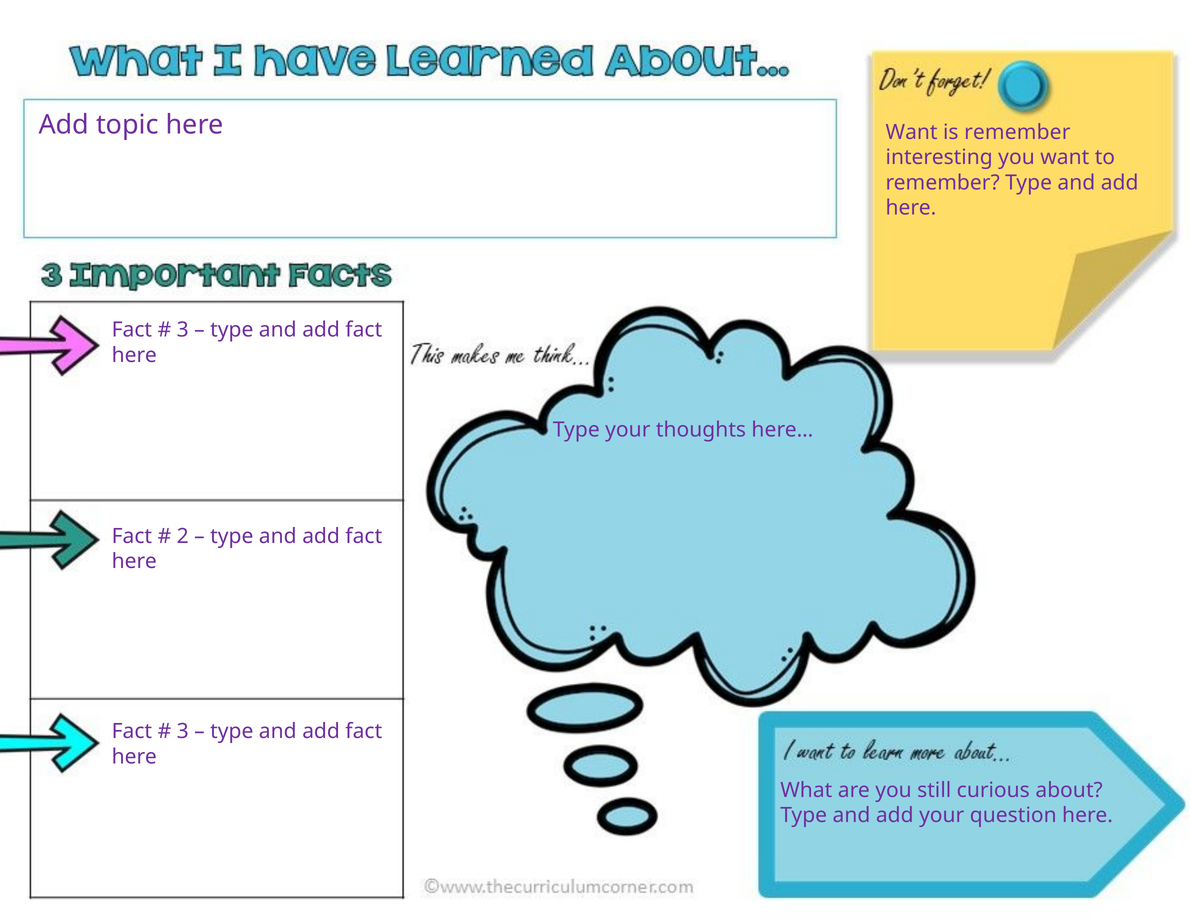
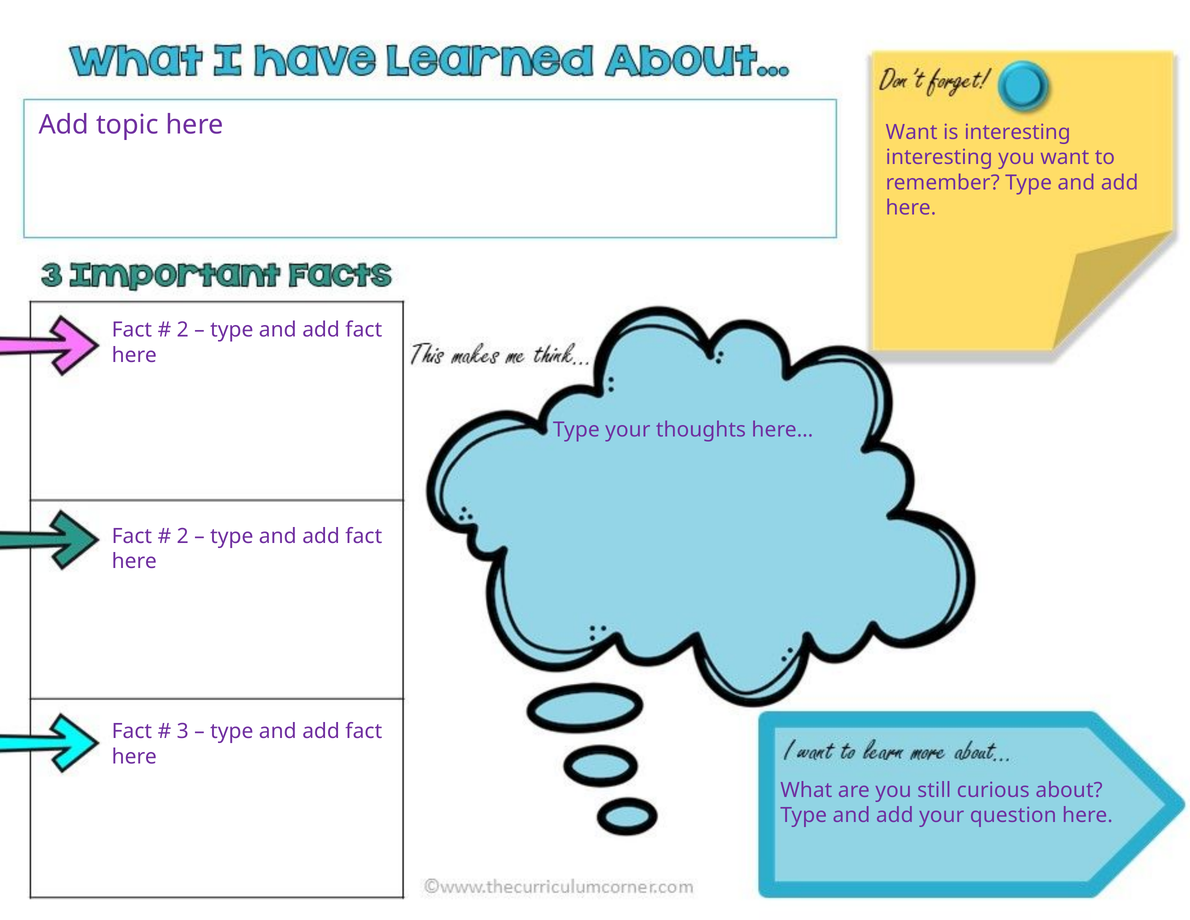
is remember: remember -> interesting (1017, 132)
3: 3 -> 2 (183, 330)
